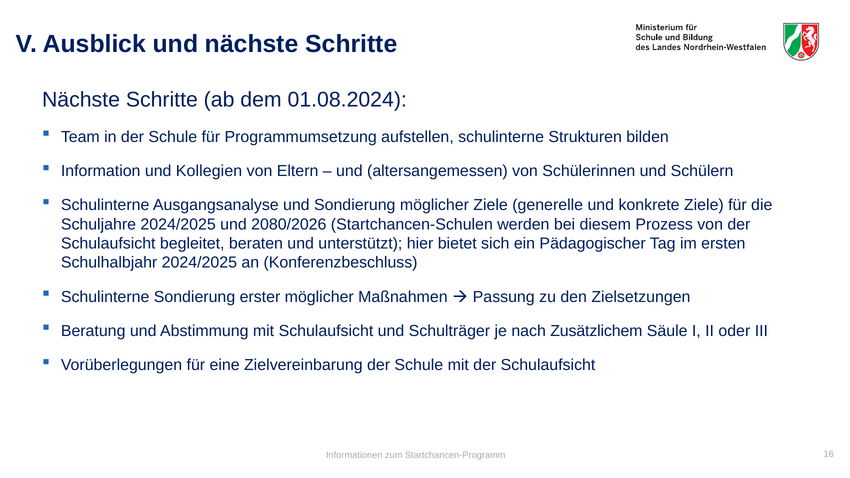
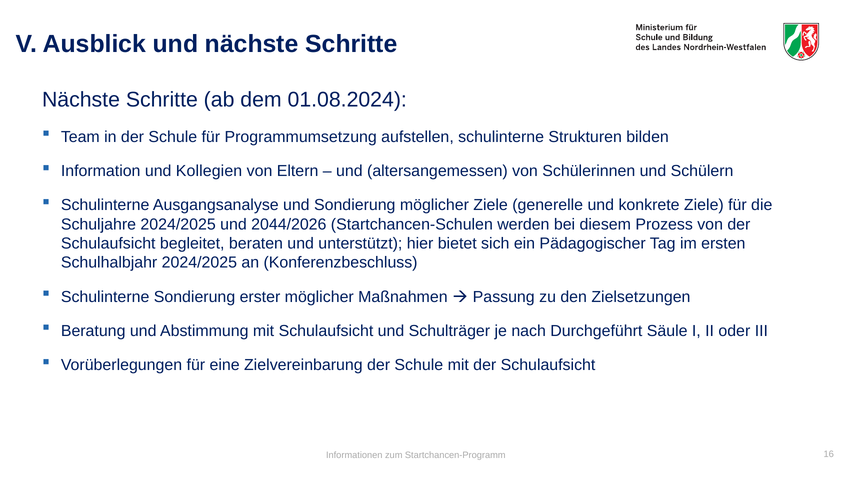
2080/2026: 2080/2026 -> 2044/2026 (289, 224)
Zusätzlichem: Zusätzlichem -> Durchgeführt (596, 331)
